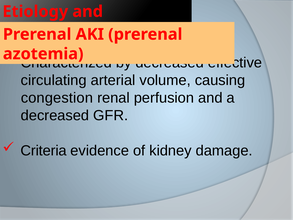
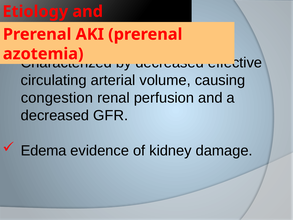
Criteria: Criteria -> Edema (44, 150)
